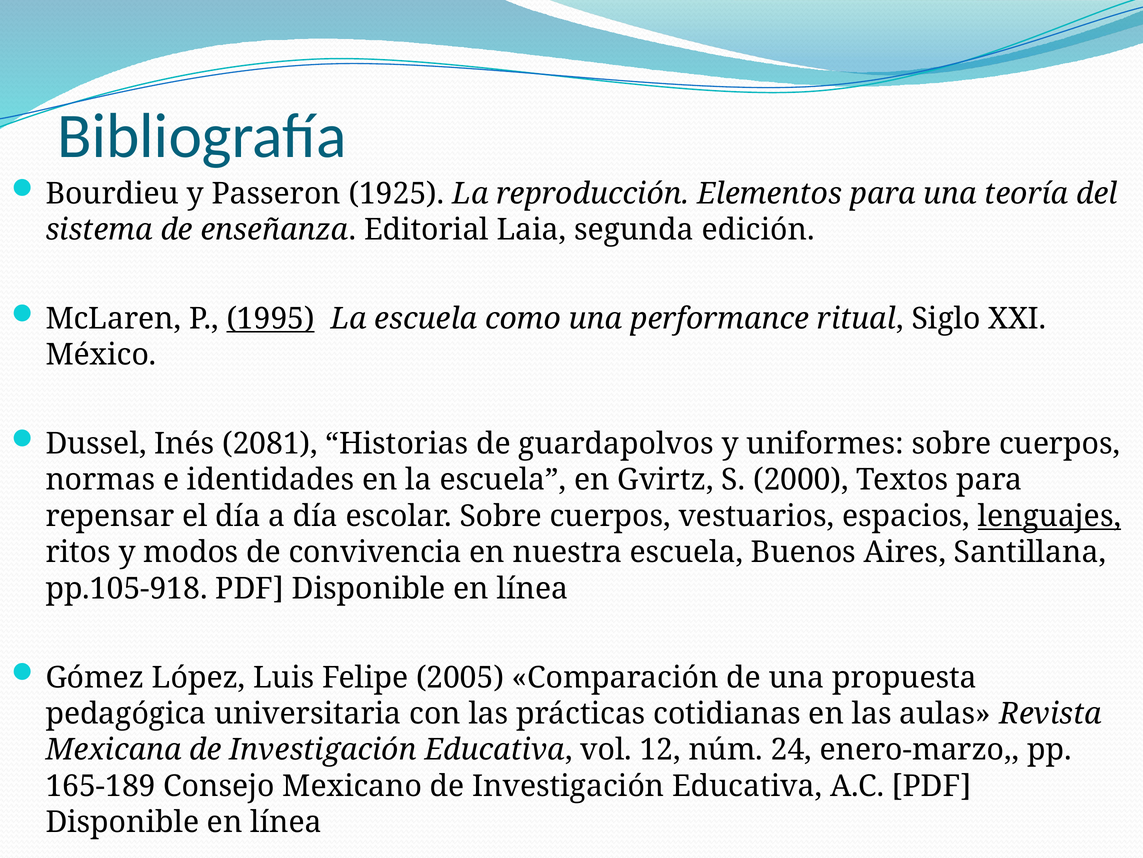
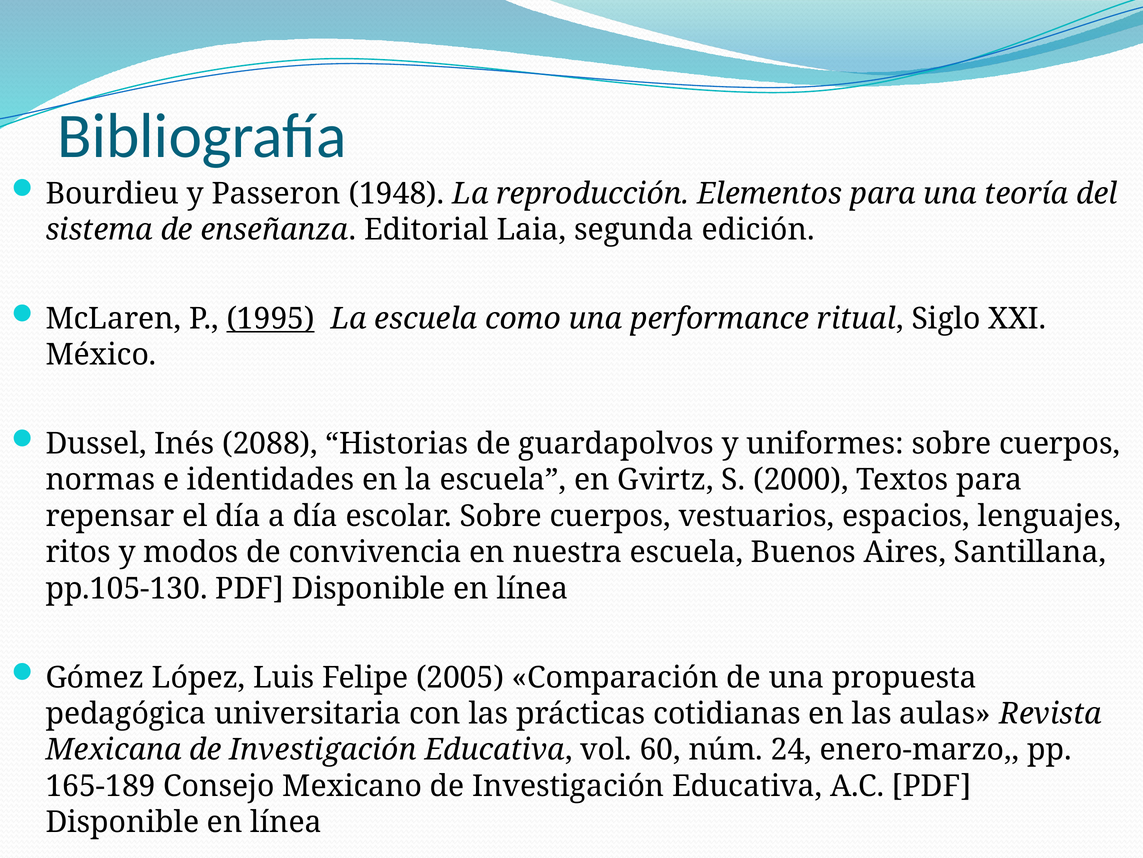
1925: 1925 -> 1948 (396, 193)
2081: 2081 -> 2088 (270, 443)
lenguajes underline: present -> none (1050, 516)
pp.105-918: pp.105-918 -> pp.105-130 (127, 588)
12: 12 -> 60 (660, 749)
